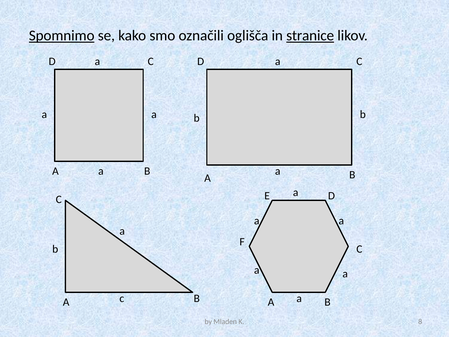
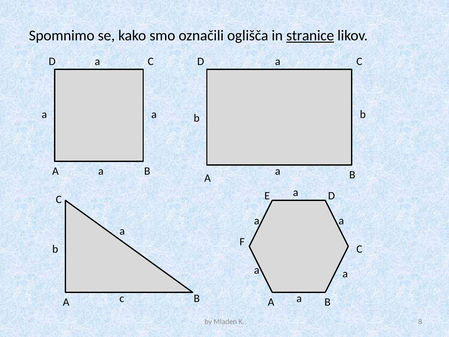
Spomnimo underline: present -> none (62, 36)
